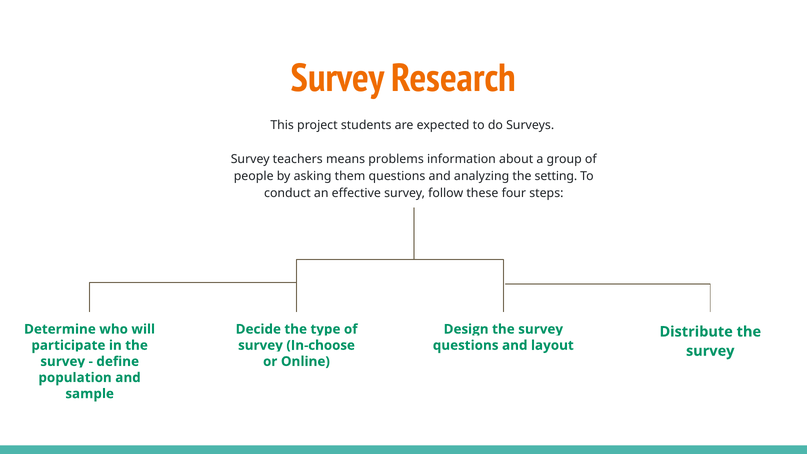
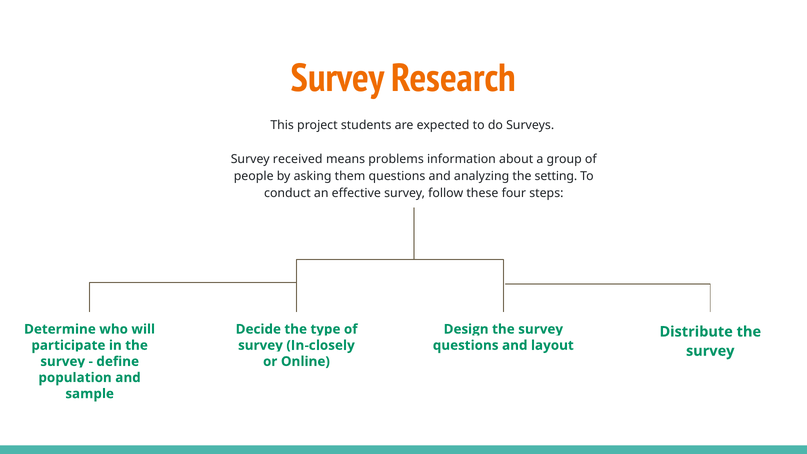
teachers: teachers -> received (298, 159)
In-choose: In-choose -> In-closely (321, 345)
